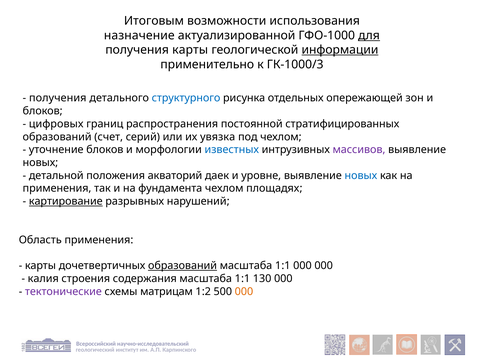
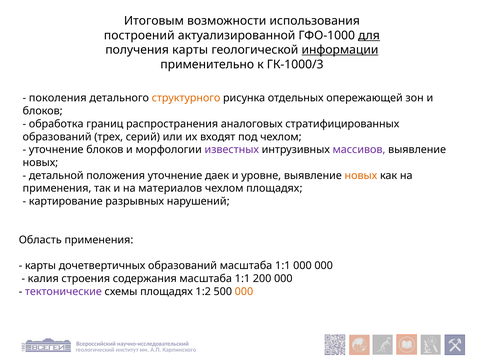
назначение: назначение -> построений (139, 35)
получения: получения -> поколения (58, 98)
структурного colour: blue -> orange (186, 98)
цифровых: цифровых -> обработка (56, 124)
постоянной: постоянной -> аналоговых (252, 124)
счет: счет -> трех (109, 137)
увязка: увязка -> входят (218, 137)
известных colour: blue -> purple (232, 150)
положения акваторий: акваторий -> уточнение (175, 176)
новых colour: blue -> orange (361, 176)
фундамента: фундамента -> материалов (170, 189)
картирование underline: present -> none (66, 202)
образований underline: present -> none (183, 266)
130: 130 -> 200 (262, 279)
схемы матрицам: матрицам -> площадях (166, 292)
